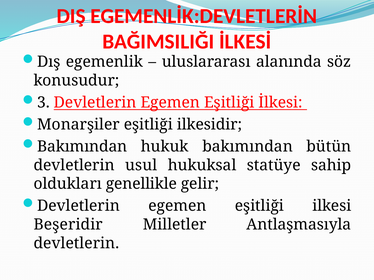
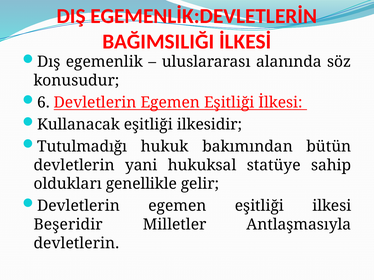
3: 3 -> 6 (43, 103)
Monarşiler: Monarşiler -> Kullanacak (79, 125)
Bakımından: Bakımından -> Tutulmadığı (82, 147)
usul: usul -> yani (141, 165)
